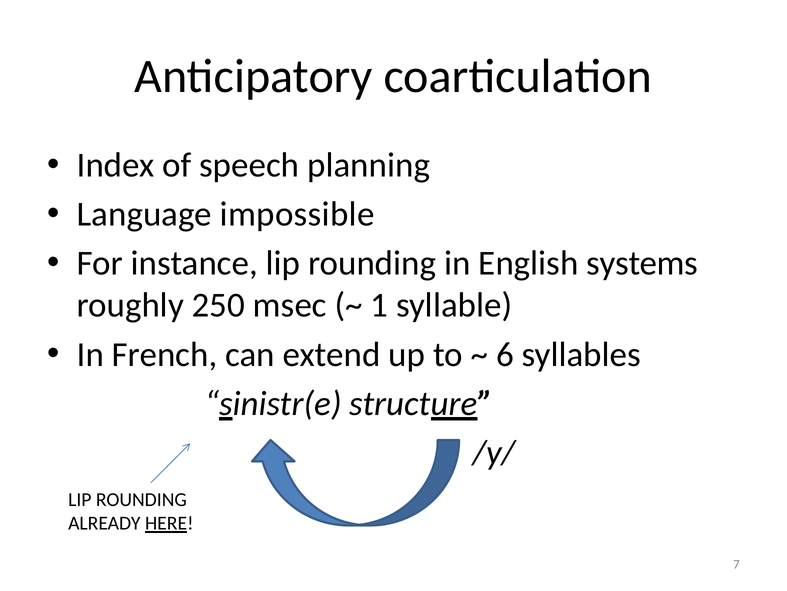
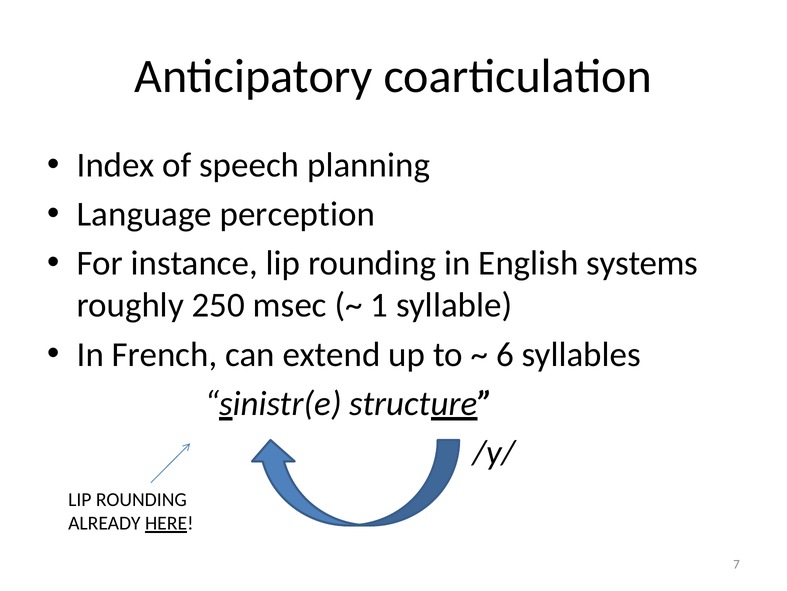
impossible: impossible -> perception (297, 214)
